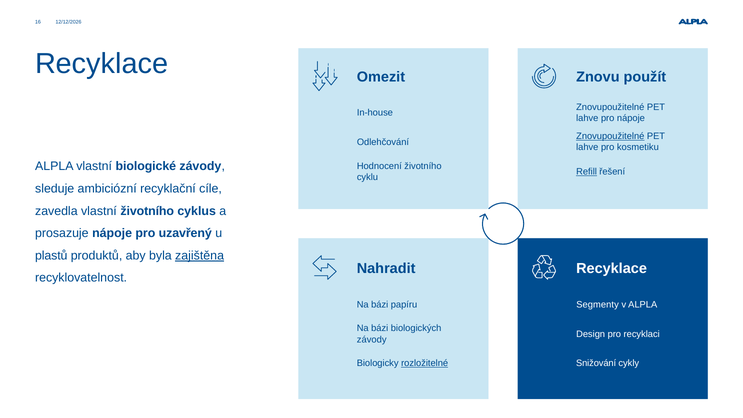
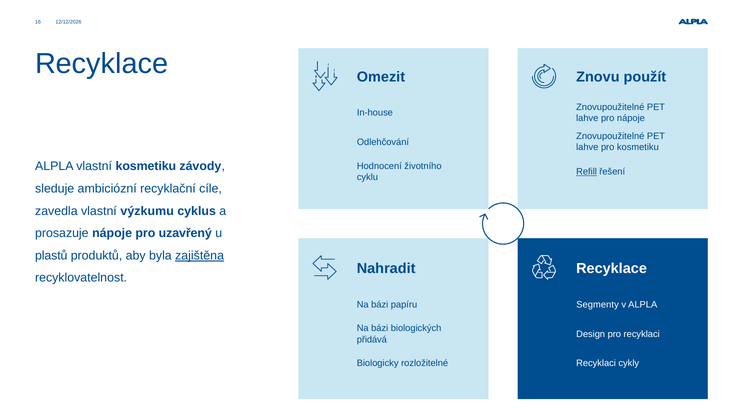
Znovupoužitelné underline: present -> none (610, 136)
vlastní biologické: biologické -> kosmetiku (146, 166)
vlastní životního: životního -> výzkumu (147, 211)
závody: závody -> přidává (372, 339)
rozložitelné underline: present -> none (425, 363)
Snižování: Snižování -> Recyklaci (596, 363)
